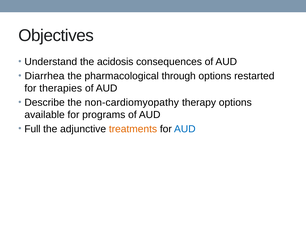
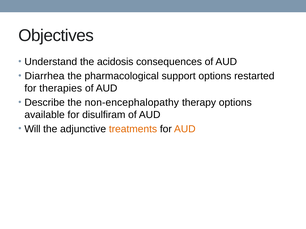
through: through -> support (179, 76)
non-cardiomyopathy: non-cardiomyopathy -> non-encephalopathy (132, 103)
programs: programs -> disulfiram (104, 115)
Full: Full -> Will (32, 129)
AUD colour: blue -> orange (185, 129)
